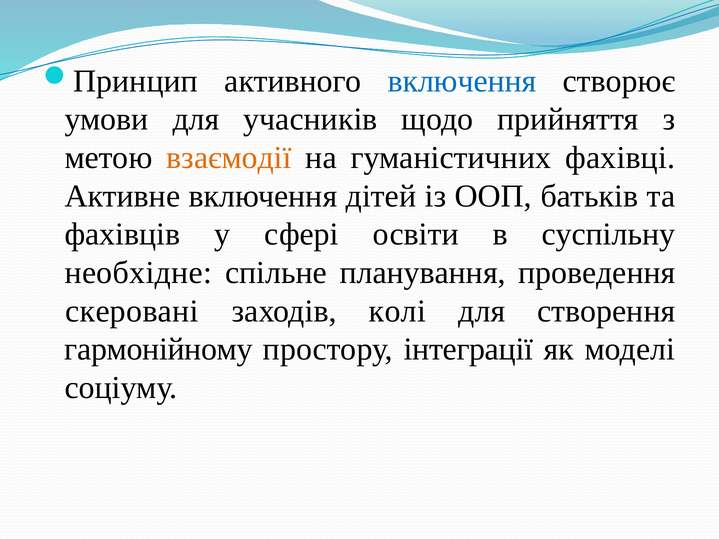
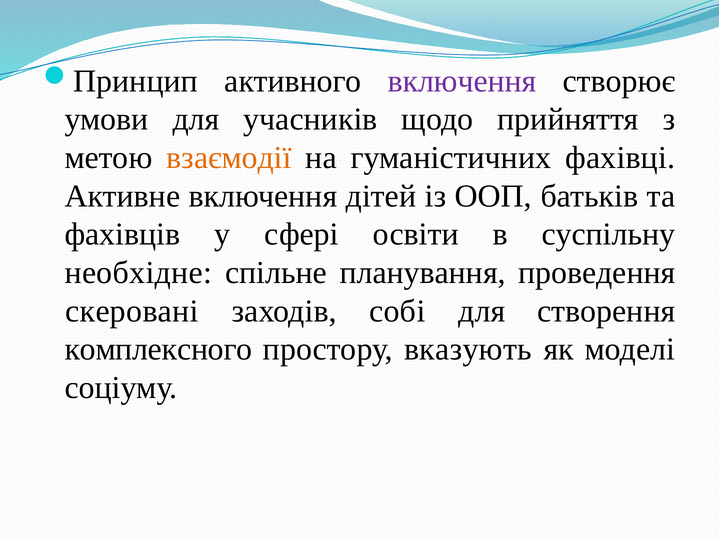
включення colour: blue -> purple (462, 81)
колі: колі -> собі (397, 311)
гармонійному: гармонійному -> комплексного (158, 350)
інтеграції: інтеграції -> вказують (468, 350)
